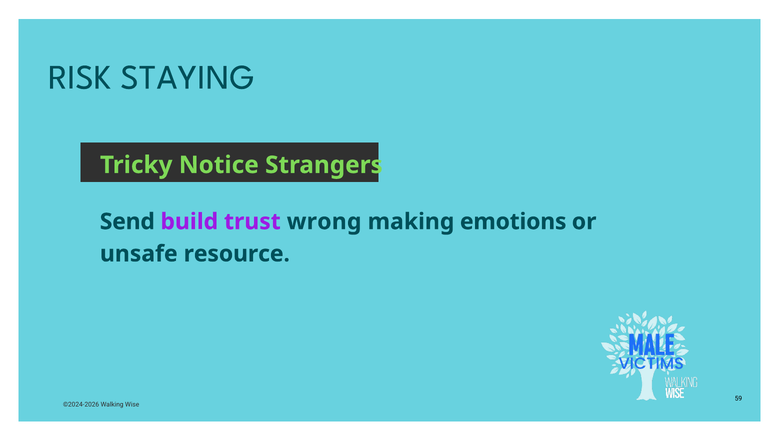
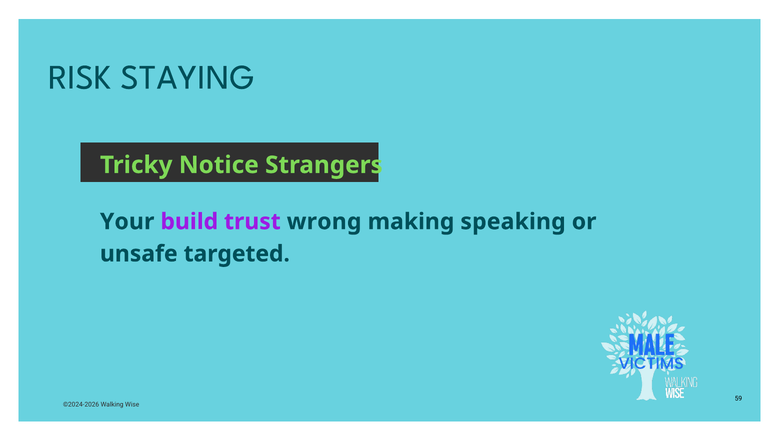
Send: Send -> Your (127, 222)
emotions: emotions -> speaking (513, 222)
resource: resource -> targeted (237, 254)
